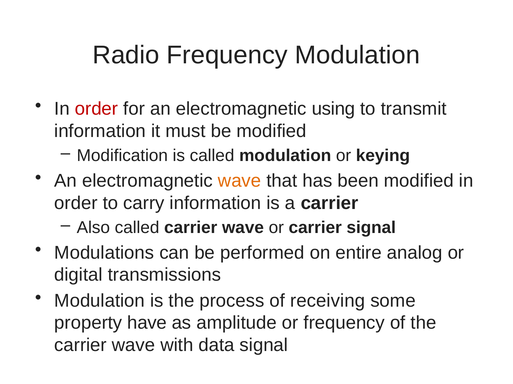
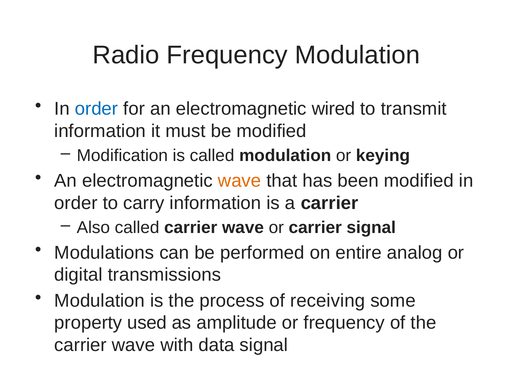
order colour: red -> blue (97, 109)
using: using -> wired (333, 109)
have: have -> used (147, 324)
